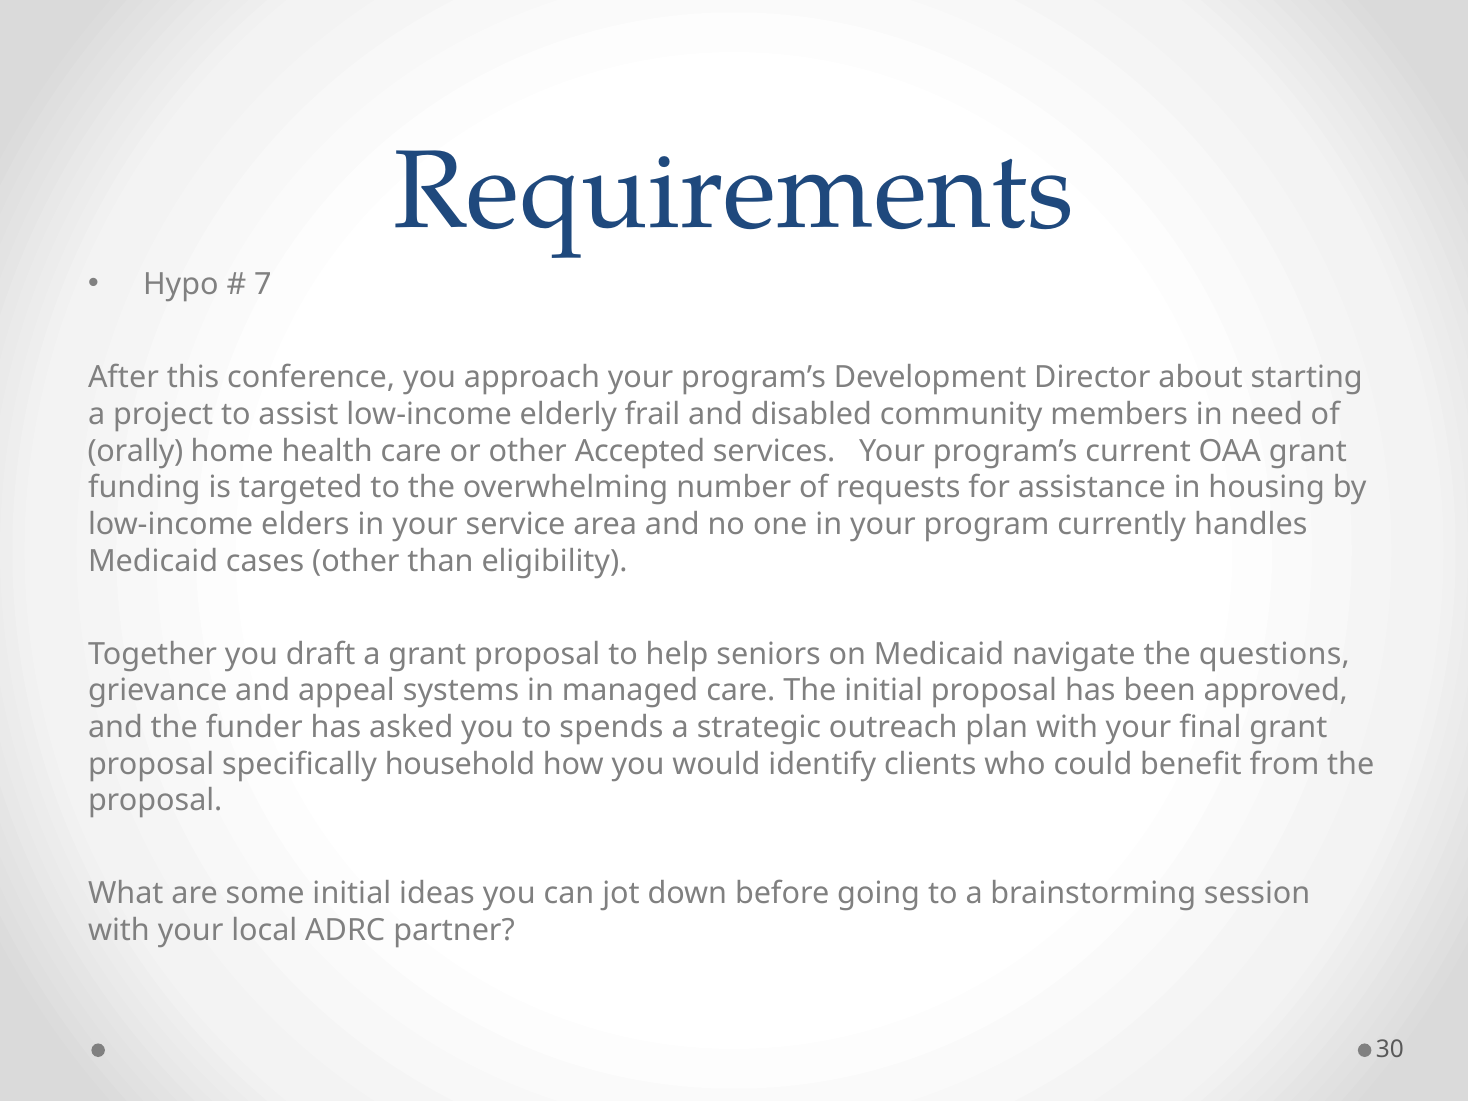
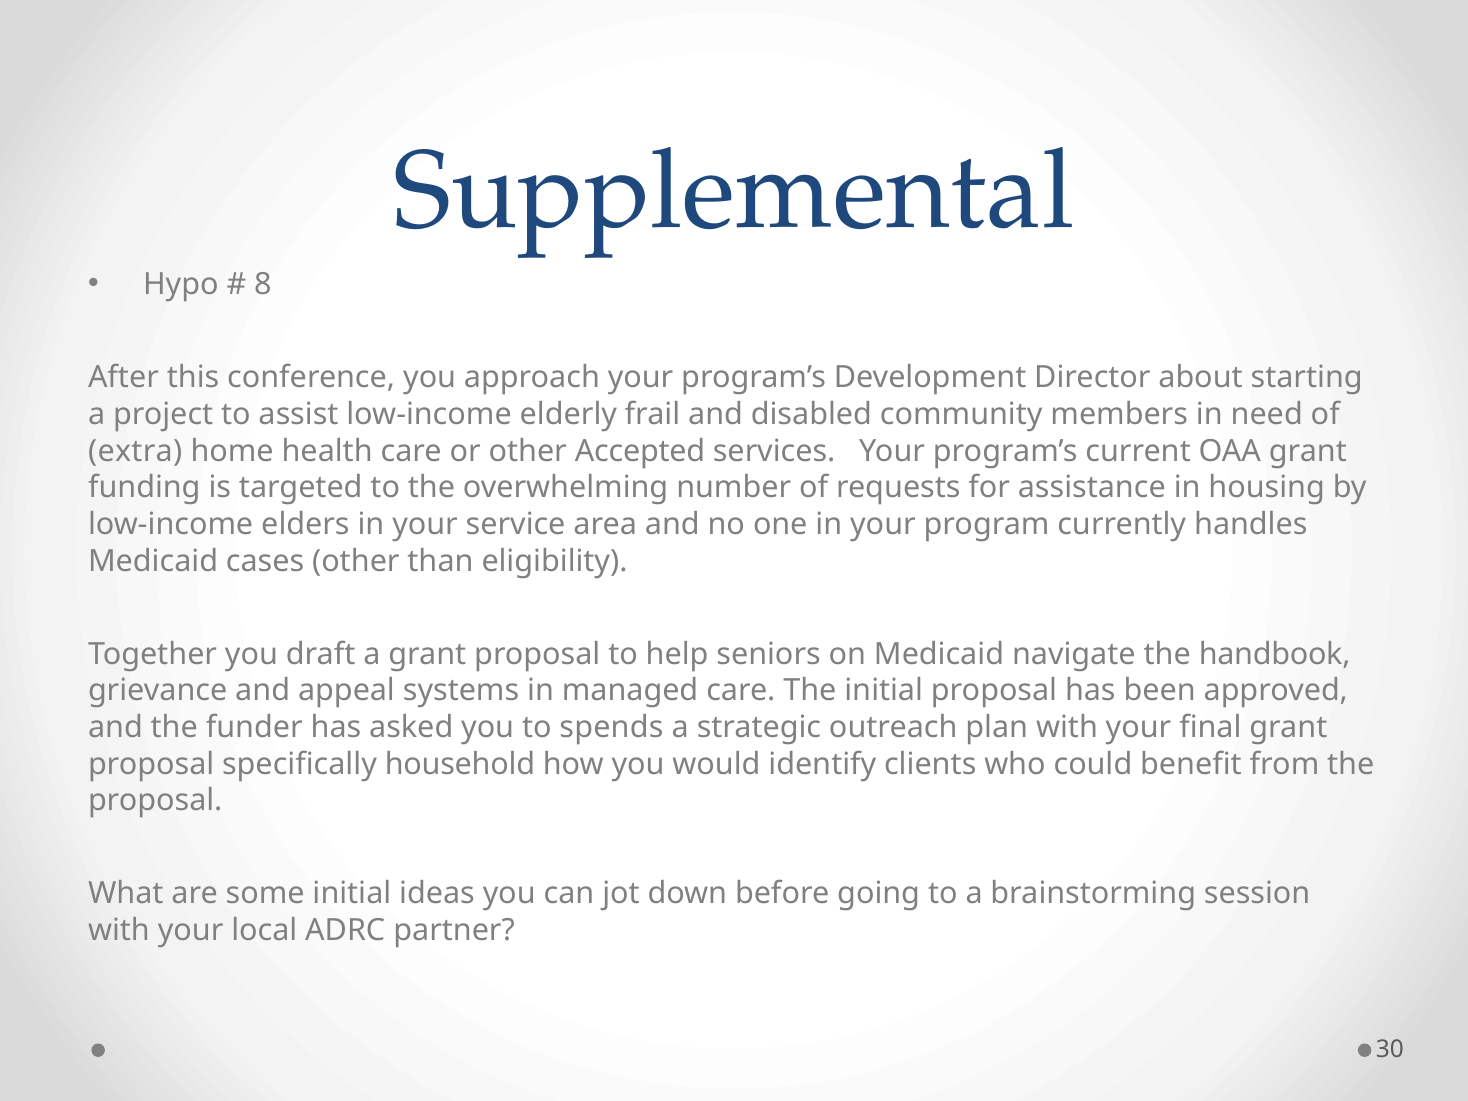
Requirements: Requirements -> Supplemental (734, 191)
7: 7 -> 8 (263, 285)
orally: orally -> extra (135, 451)
questions: questions -> handbook (1275, 654)
